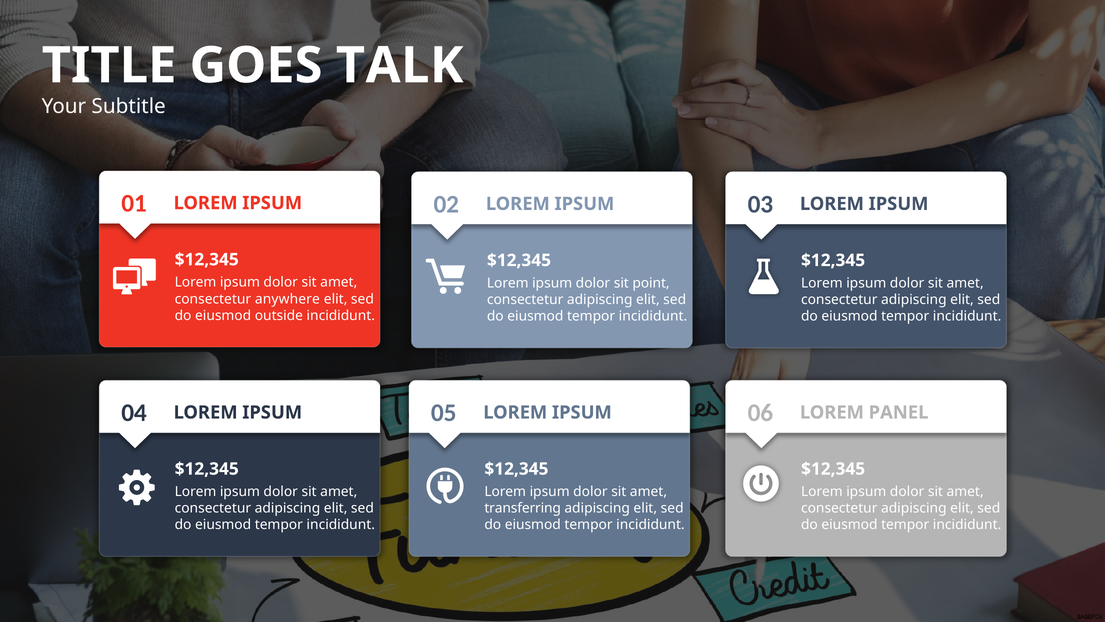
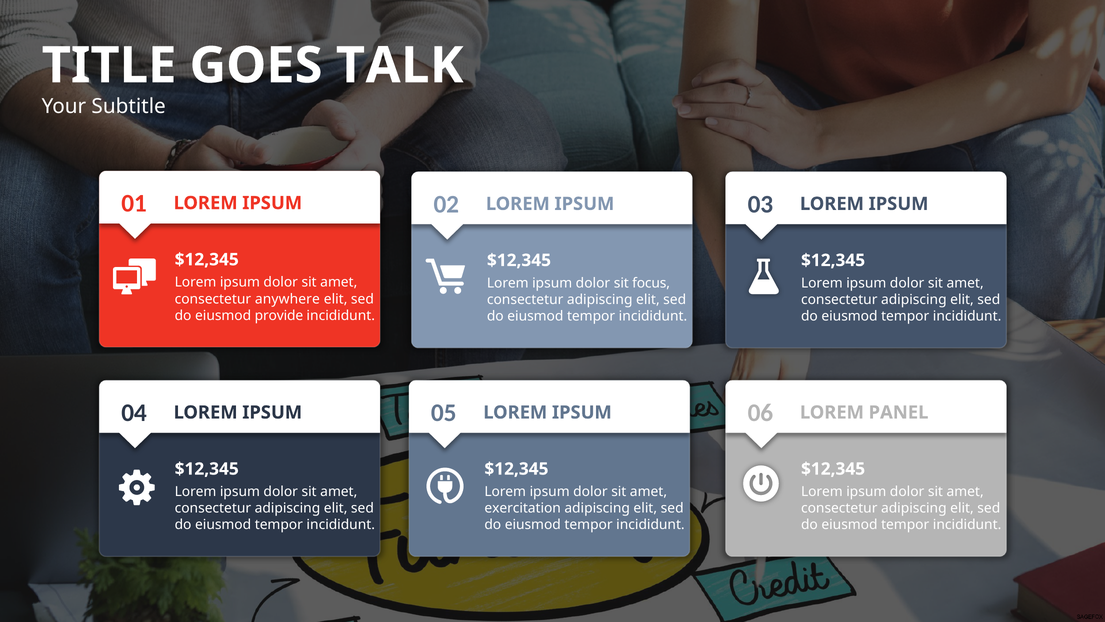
point: point -> focus (651, 283)
outside: outside -> provide (279, 315)
transferring: transferring -> exercitation (523, 508)
